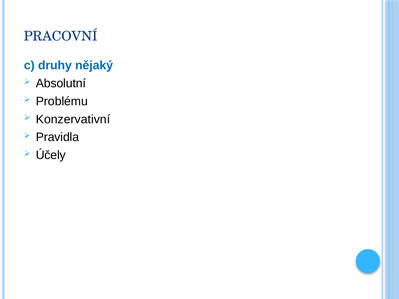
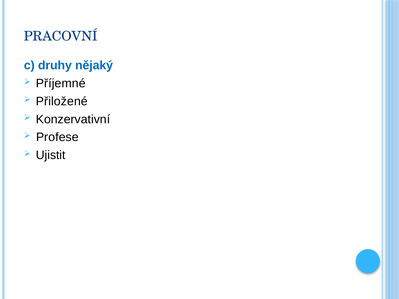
Absolutní: Absolutní -> Příjemné (61, 83)
Problému: Problému -> Přiložené (62, 101)
Pravidla: Pravidla -> Profese (57, 137)
Účely: Účely -> Ujistit (51, 155)
